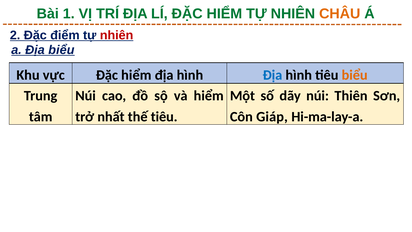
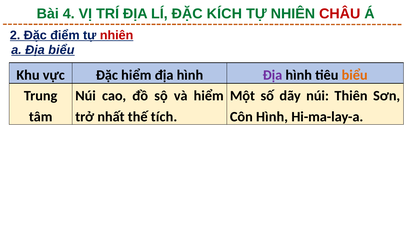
1: 1 -> 4 (69, 14)
LÍ ĐẶC HIỂM: HIỂM -> KÍCH (224, 14)
CHÂU colour: orange -> red (340, 14)
Địa colour: blue -> purple (272, 75)
thế tiêu: tiêu -> tích (164, 117)
Côn Giáp: Giáp -> Hình (272, 117)
